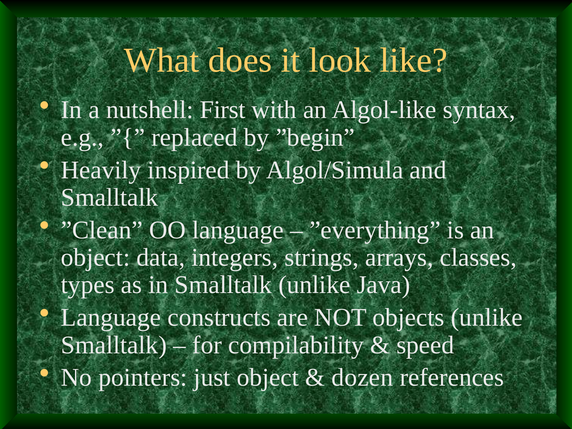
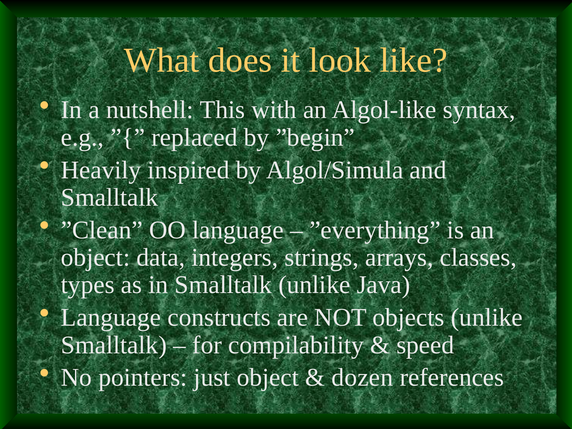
First: First -> This (223, 110)
